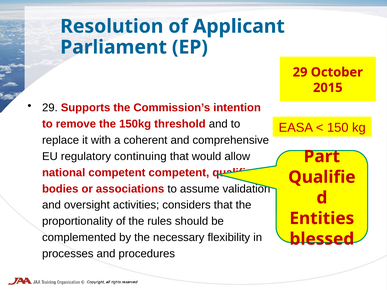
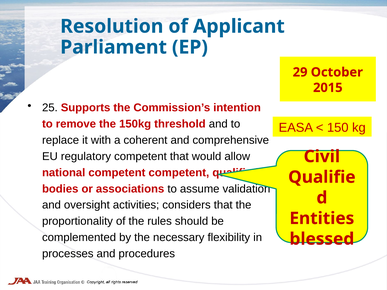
29: 29 -> 25 (50, 108)
regulatory continuing: continuing -> competent (140, 156)
Part: Part -> Civil (322, 157)
